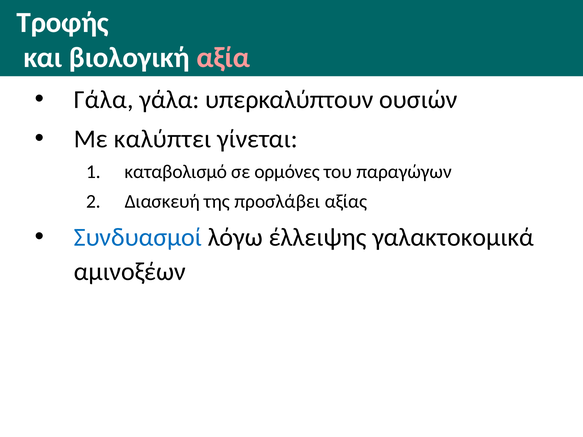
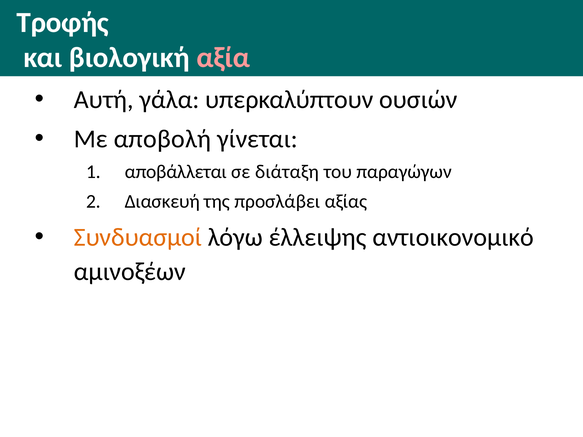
Γάλα: Γάλα -> Αυτή (104, 100)
καλύπτει: καλύπτει -> αποβολή (162, 139)
καταβολισμό: καταβολισμό -> αποβάλλεται (176, 172)
ορμόνες: ορμόνες -> διάταξη (287, 172)
Συνδυασμοί colour: blue -> orange (138, 237)
γαλακτοκομικά: γαλακτοκομικά -> αντιοικονομικό (453, 237)
